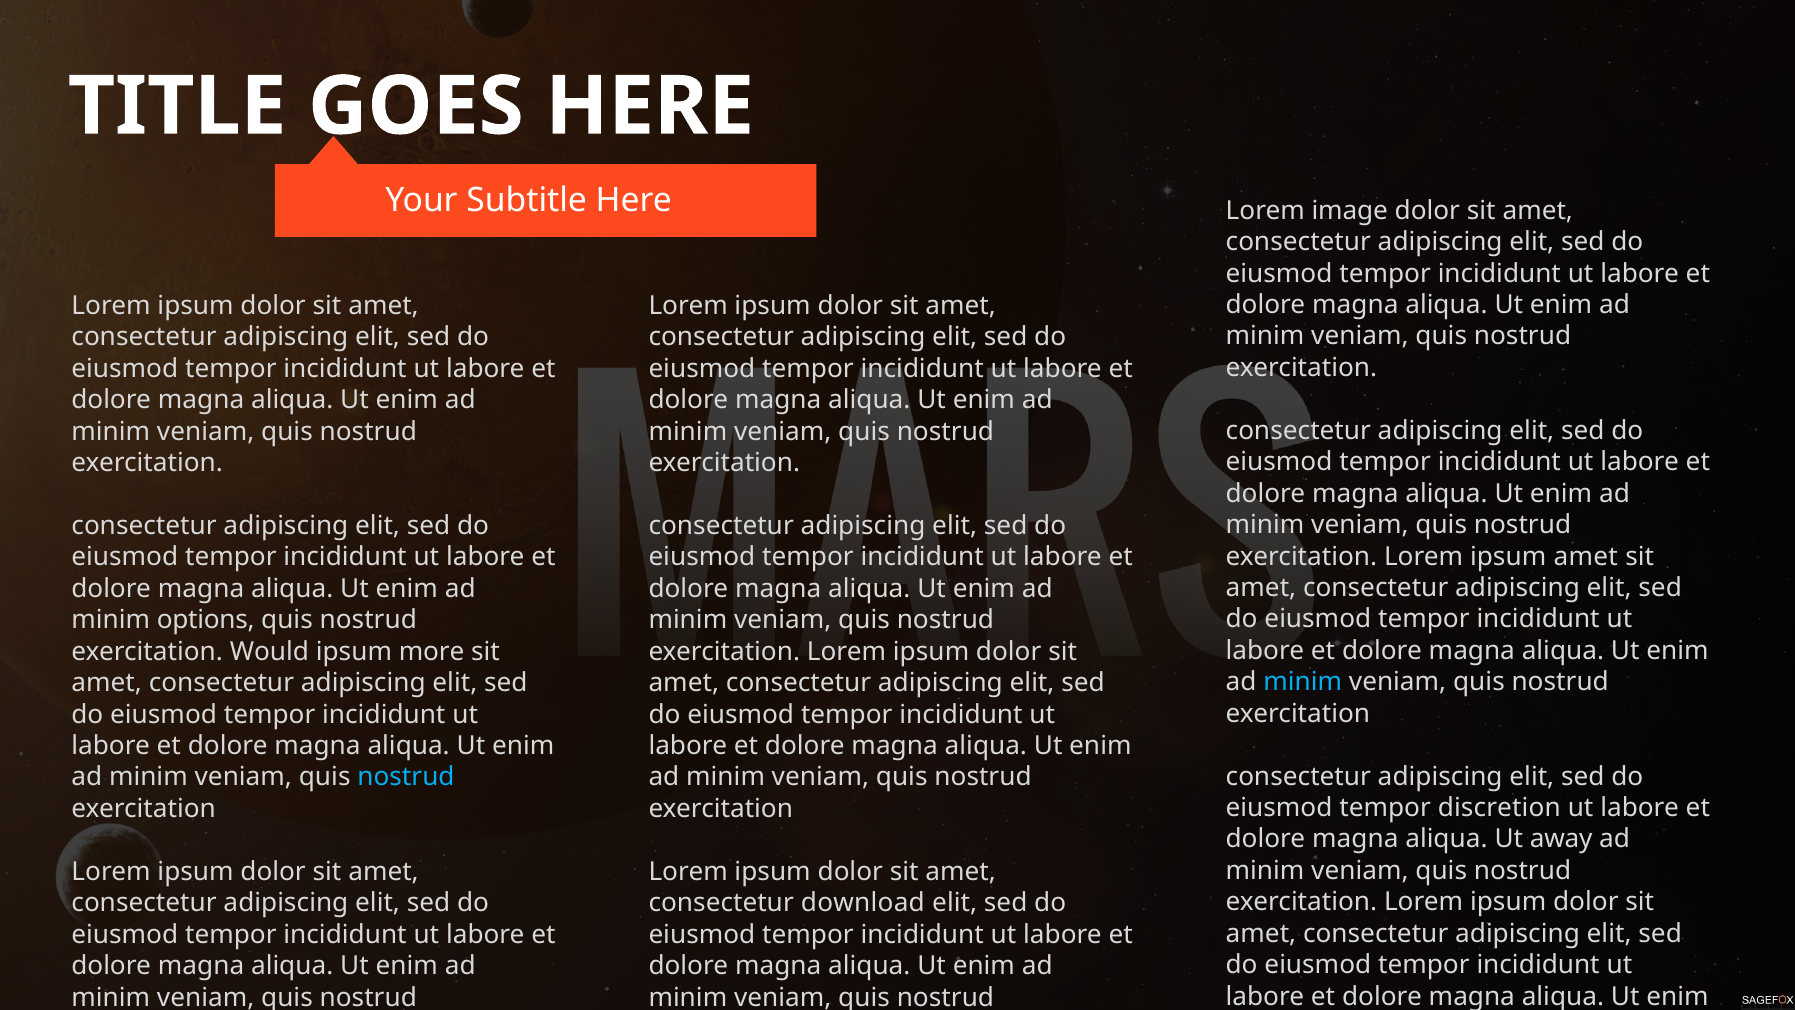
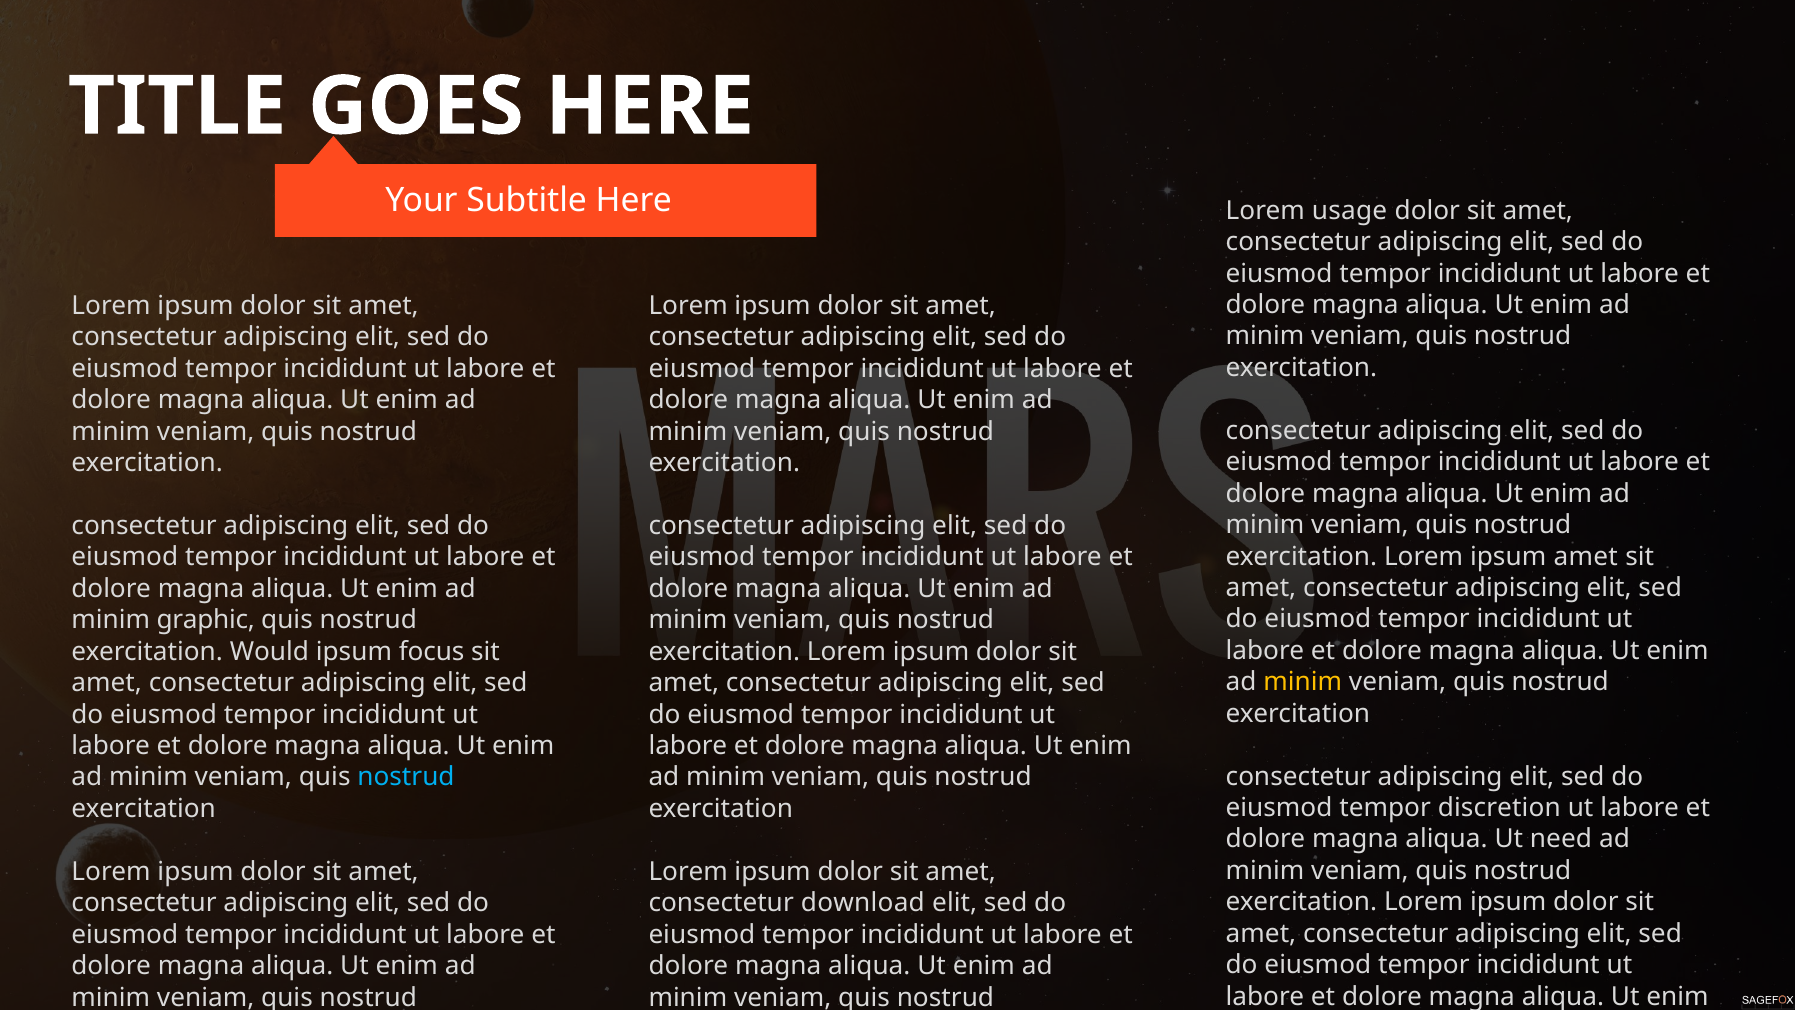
image: image -> usage (1350, 210)
options: options -> graphic (206, 620)
more: more -> focus (432, 651)
minim colour: light blue -> yellow (1303, 682)
away: away -> need (1561, 839)
